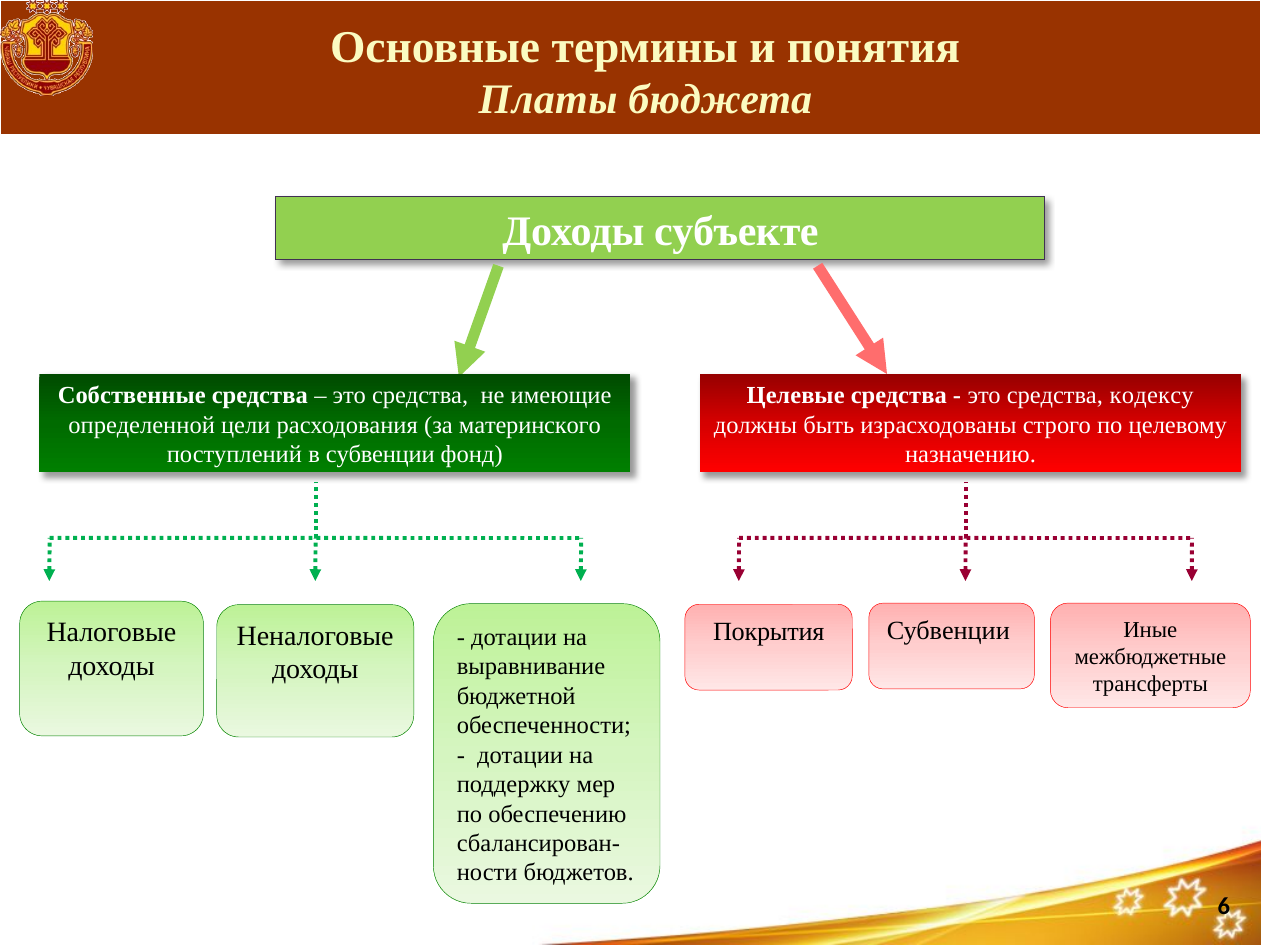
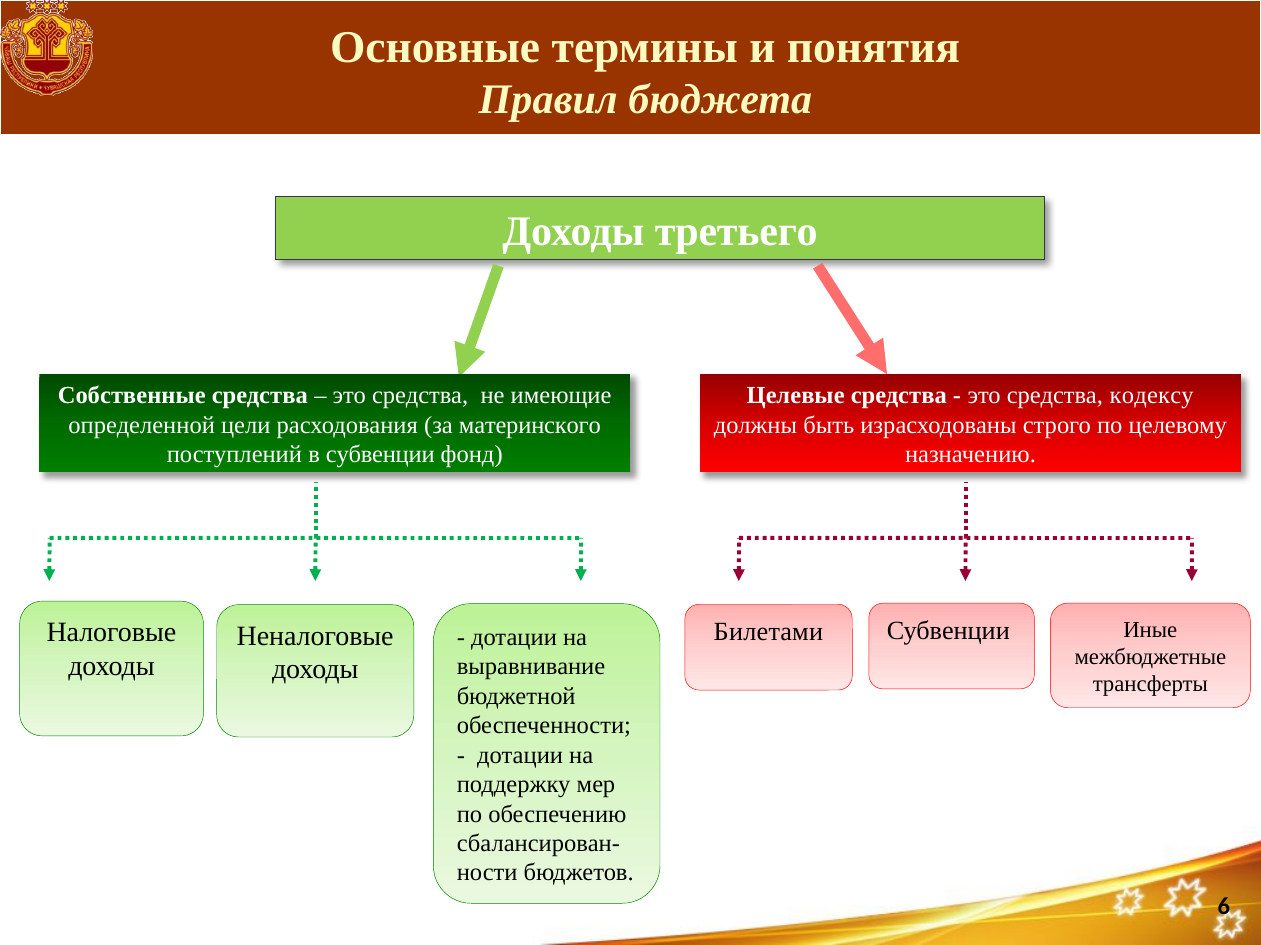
Платы: Платы -> Правил (548, 100)
субъекте: субъекте -> третьего (736, 231)
Покрытия: Покрытия -> Билетами (768, 633)
